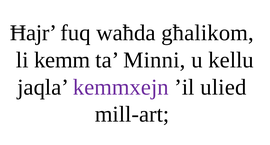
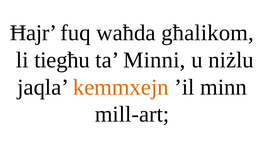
kemm: kemm -> tiegħu (62, 60)
kellu: kellu -> niżlu (231, 60)
kemmxejn colour: purple -> orange (121, 87)
ulied: ulied -> minn (223, 87)
